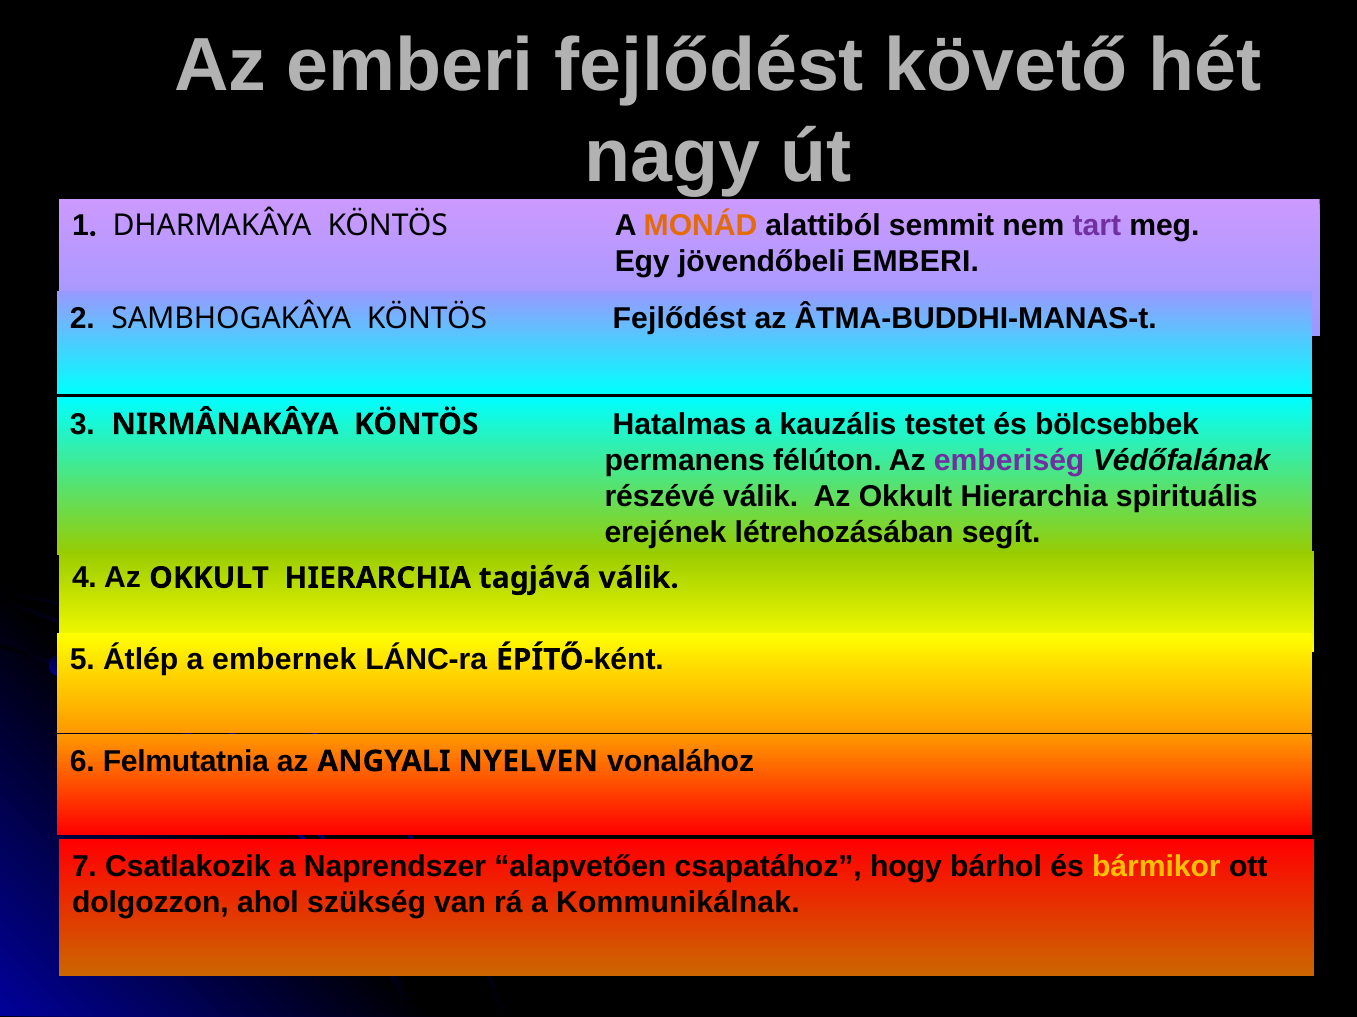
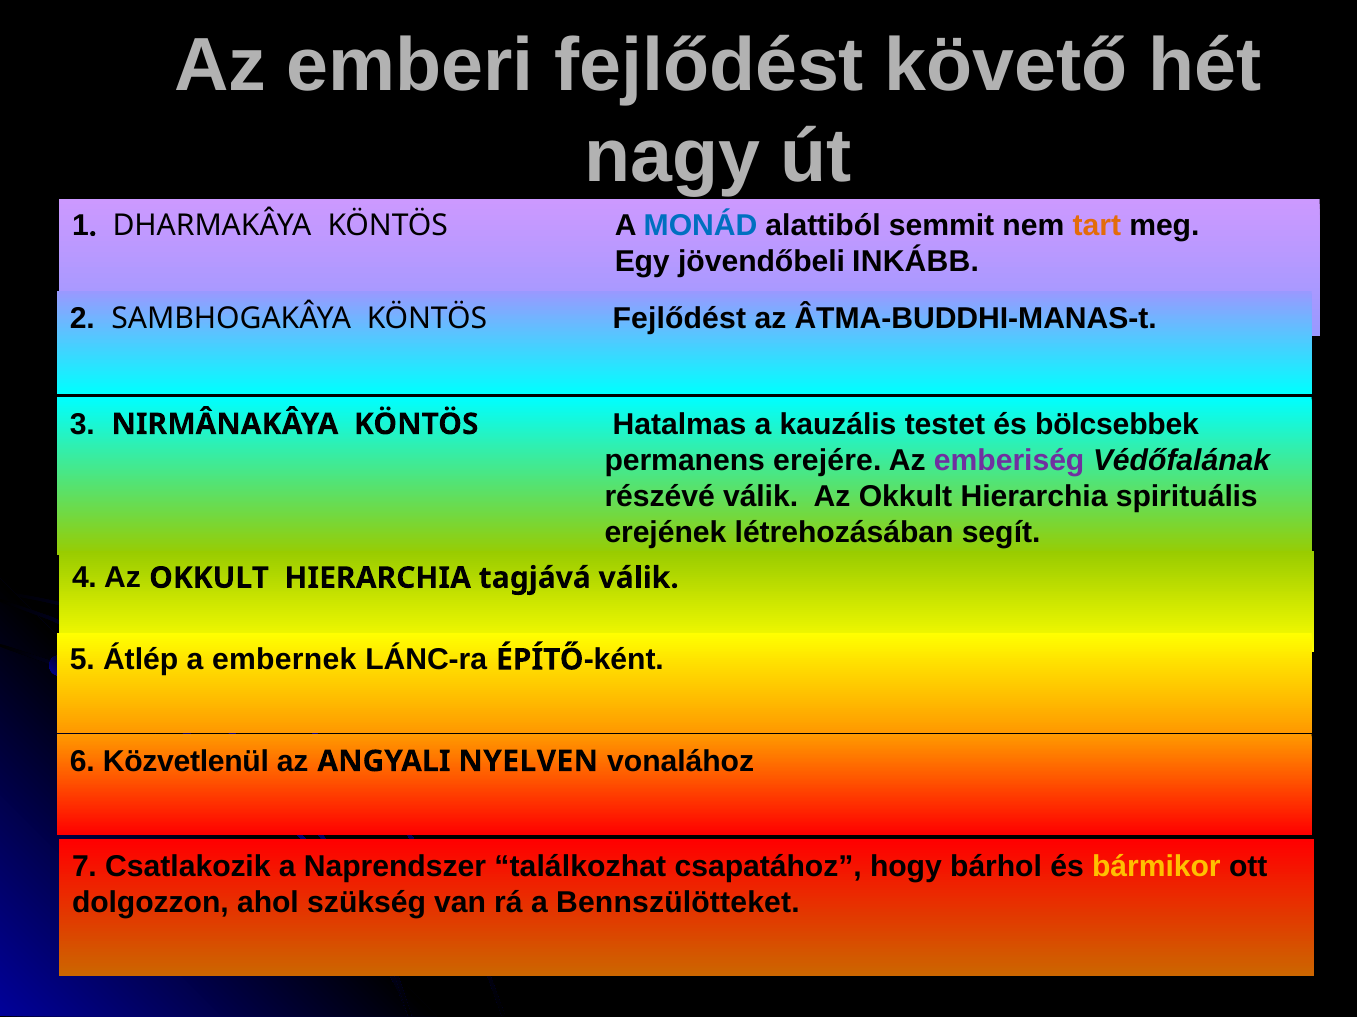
MONÁD colour: orange -> blue (700, 226)
tart colour: purple -> orange (1097, 226)
jövendőbeli EMBERI: EMBERI -> INKÁBB (916, 262)
félúton: félúton -> erejére (827, 461)
Felmutatnia: Felmutatnia -> Közvetlenül (186, 762)
alapvetően: alapvetően -> találkozhat (580, 867)
Kommunikálnak: Kommunikálnak -> Bennszülötteket (678, 903)
